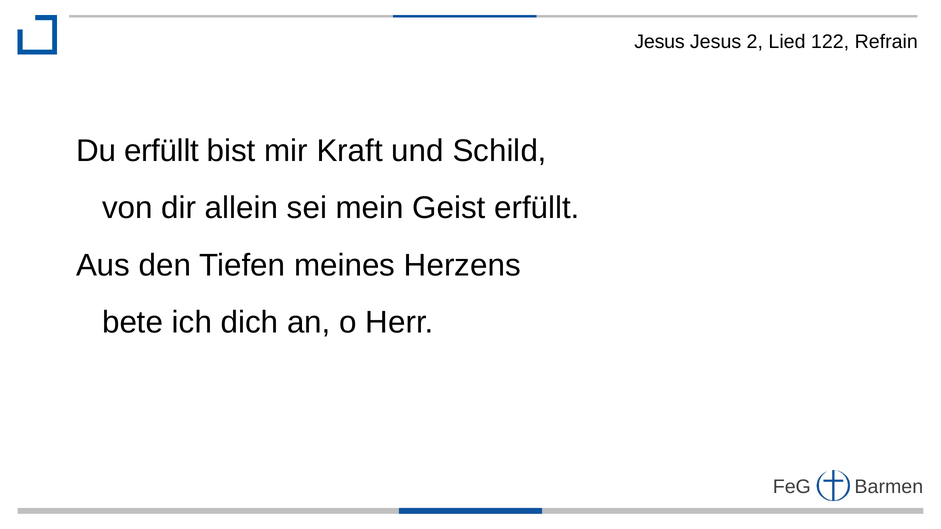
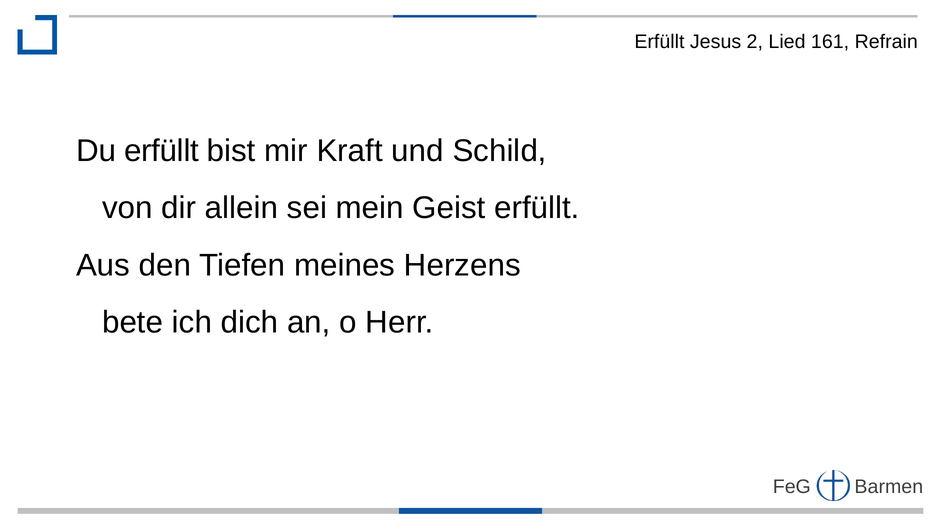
Jesus: Jesus -> Erfüllt (659, 42)
122: 122 -> 161 (830, 42)
